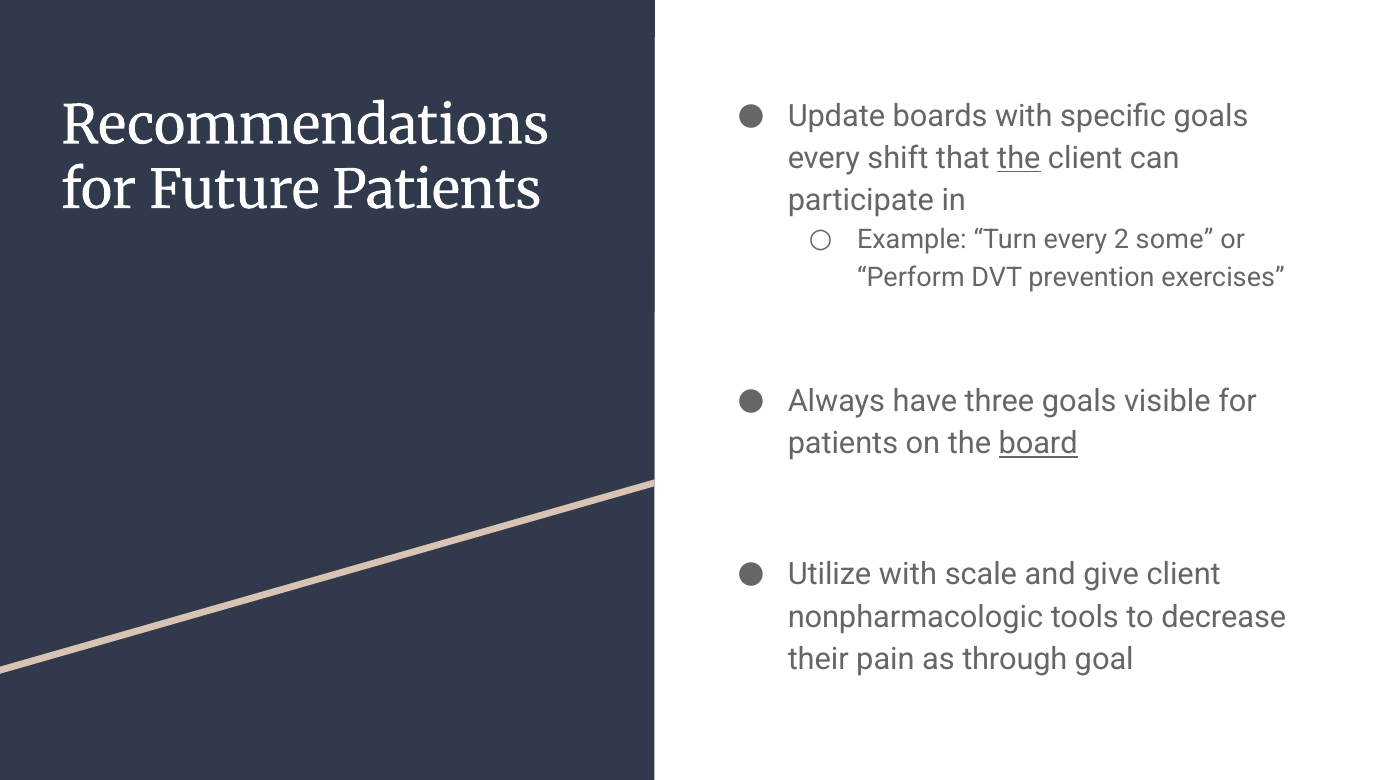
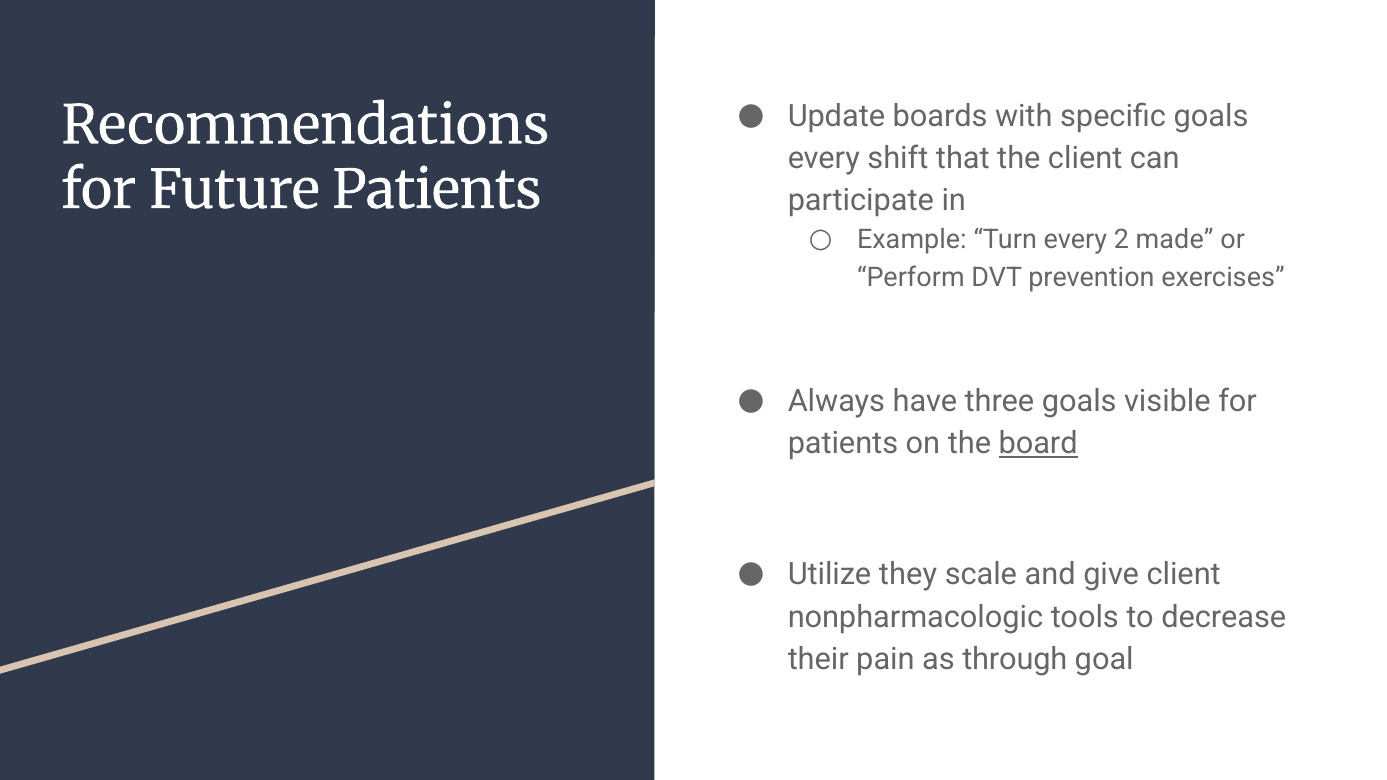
the underline: present -> none (1019, 158)
some: some -> made (1175, 240)
Utilize with: with -> they (908, 575)
